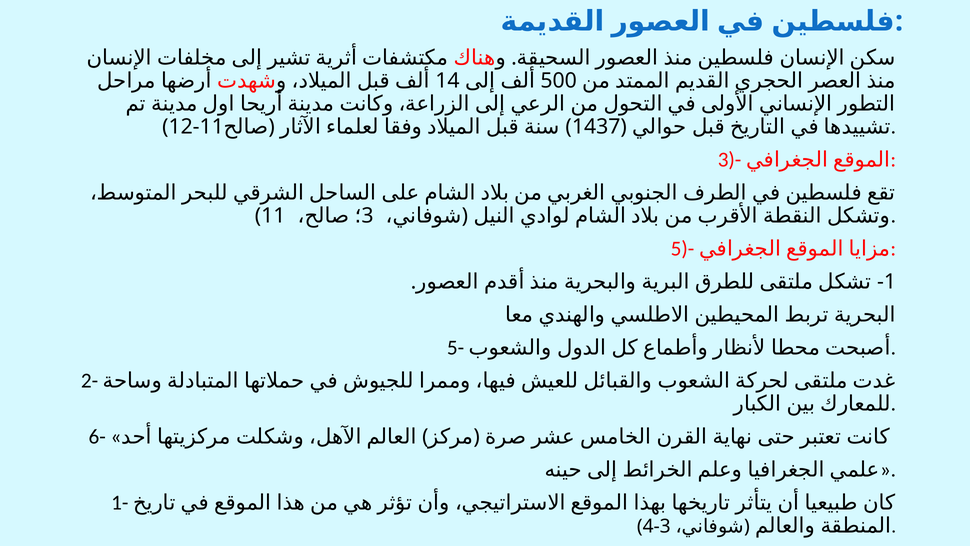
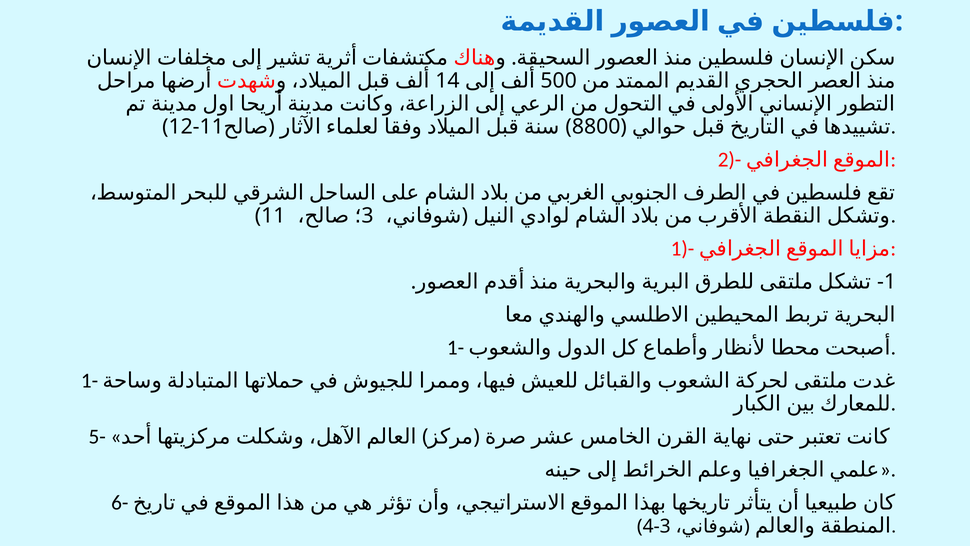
1437: 1437 -> 8800 (596, 126)
3)-: 3)- -> 2)- (730, 159)
5)-: 5)- -> 1)- (683, 248)
5-: 5- -> 1- (456, 347)
2-: 2- -> 1- (90, 381)
6-: 6- -> 5- (97, 436)
1-: 1- -> 6- (120, 502)
